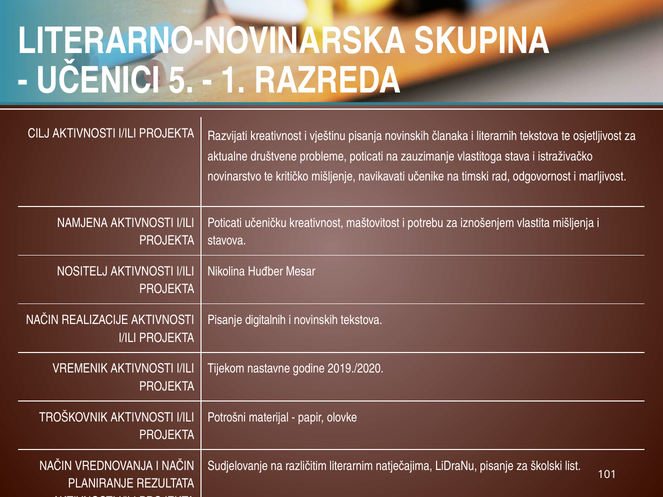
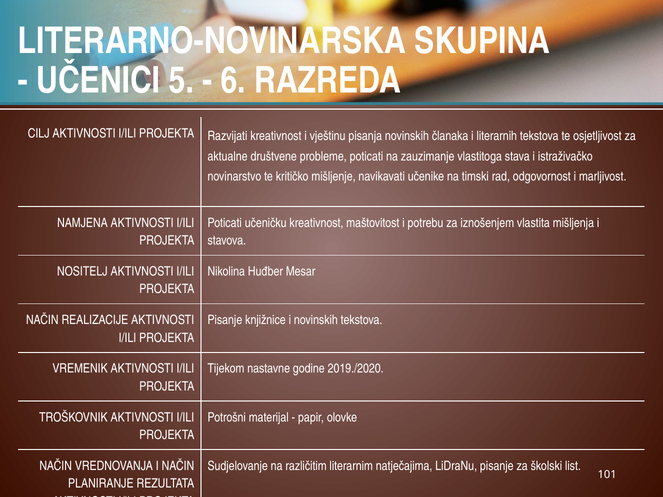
1: 1 -> 6 (233, 81)
digitalnih: digitalnih -> knjižnice (265, 320)
